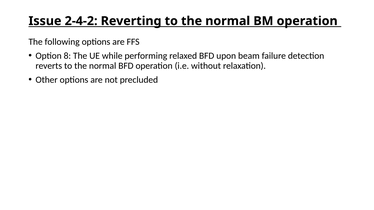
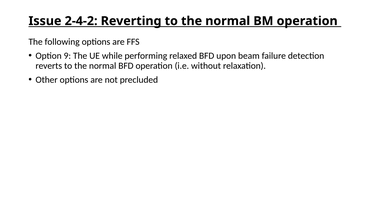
8: 8 -> 9 (67, 56)
